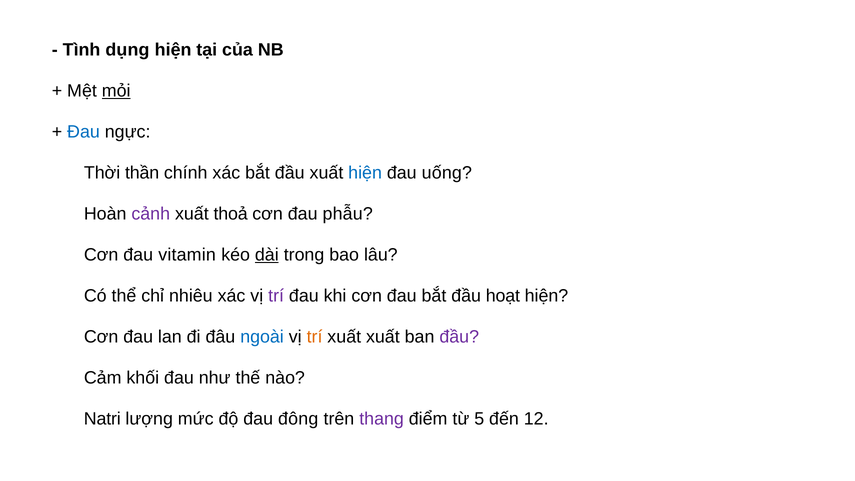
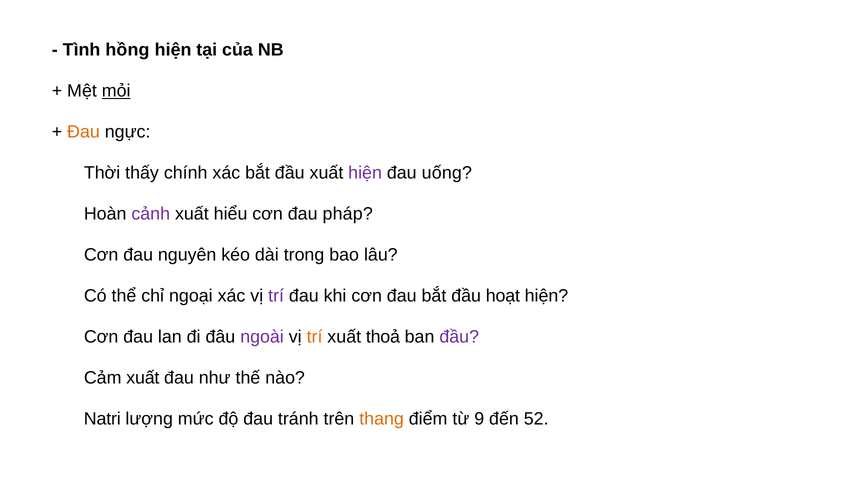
dụng: dụng -> hồng (127, 50)
Đau colour: blue -> orange (83, 132)
thần: thần -> thấy (142, 173)
hiện colour: blue -> purple (365, 173)
thoả: thoả -> hiểu (231, 214)
phẫu: phẫu -> pháp (348, 214)
vitamin: vitamin -> nguyên (187, 255)
dài underline: present -> none (267, 255)
nhiêu: nhiêu -> ngoại (191, 296)
ngoài colour: blue -> purple (262, 337)
xuất xuất: xuất -> thoả (383, 337)
Cảm khối: khối -> xuất (143, 378)
đông: đông -> tránh (298, 419)
thang colour: purple -> orange (382, 419)
5: 5 -> 9 (479, 419)
12: 12 -> 52 (536, 419)
